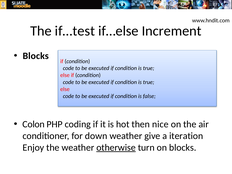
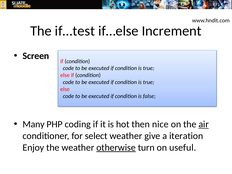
Blocks: Blocks -> Screen (36, 56)
Colon: Colon -> Many (34, 124)
air underline: none -> present (204, 124)
down: down -> select (96, 136)
on blocks: blocks -> useful (183, 147)
